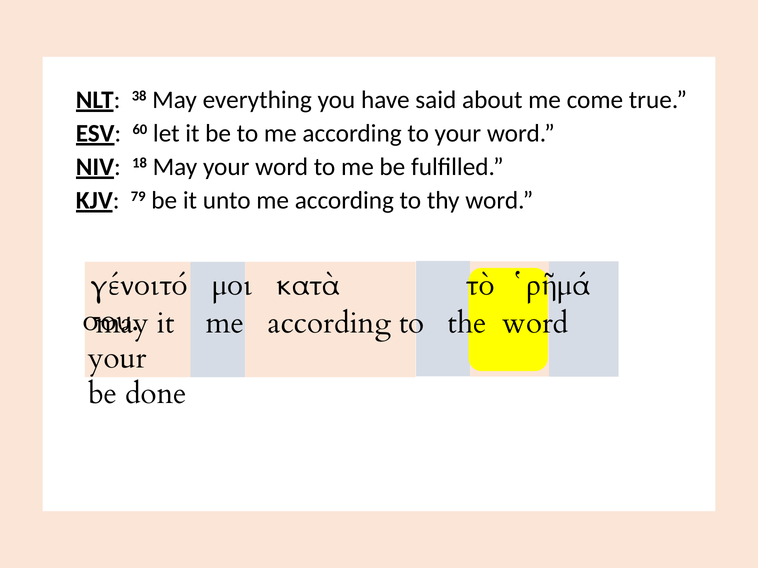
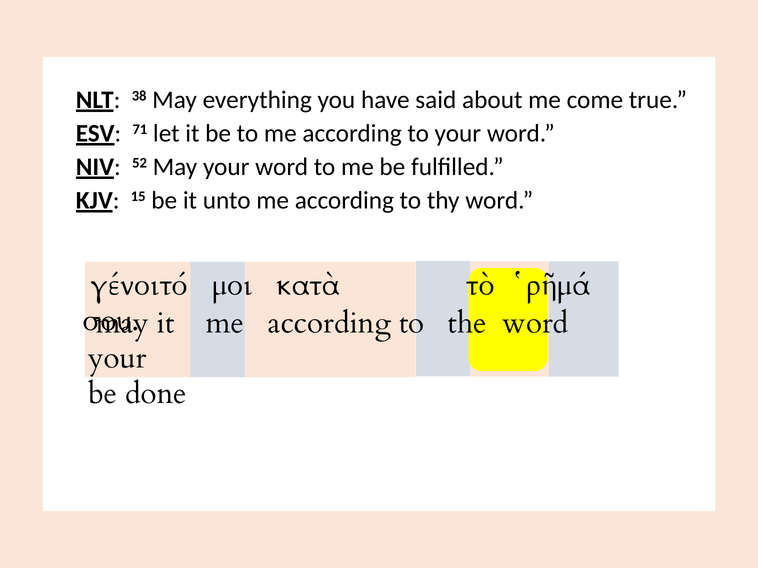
60: 60 -> 71 (140, 130)
18: 18 -> 52 (140, 163)
79: 79 -> 15 (138, 197)
